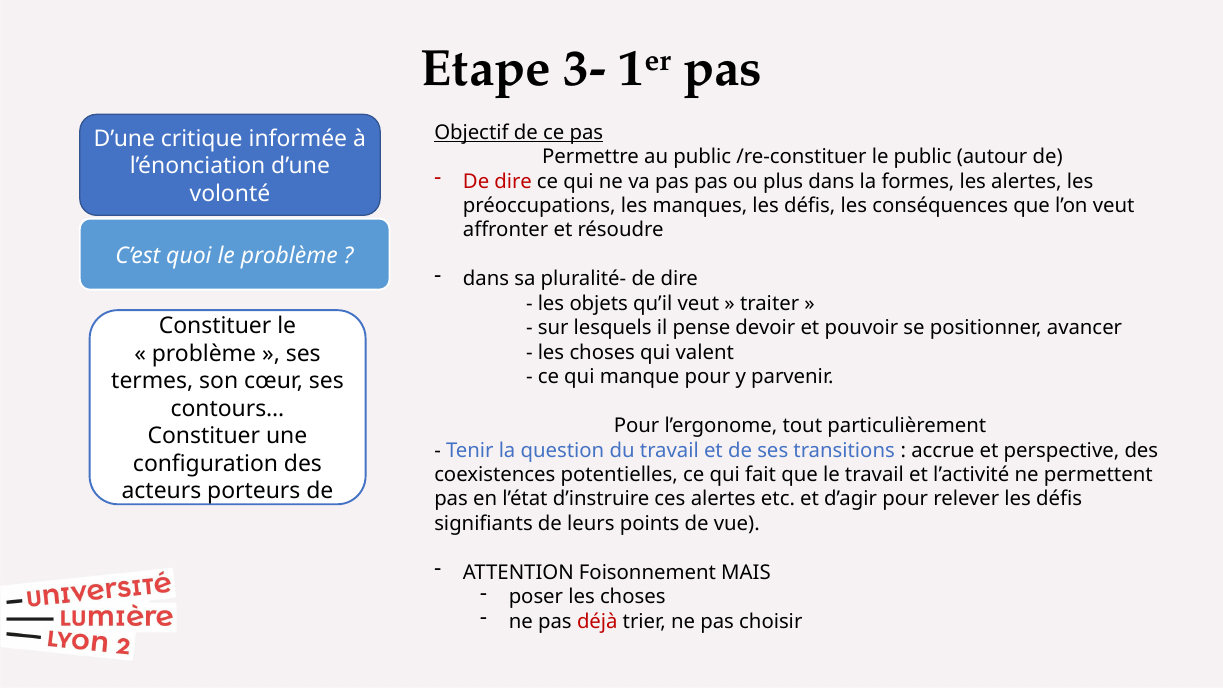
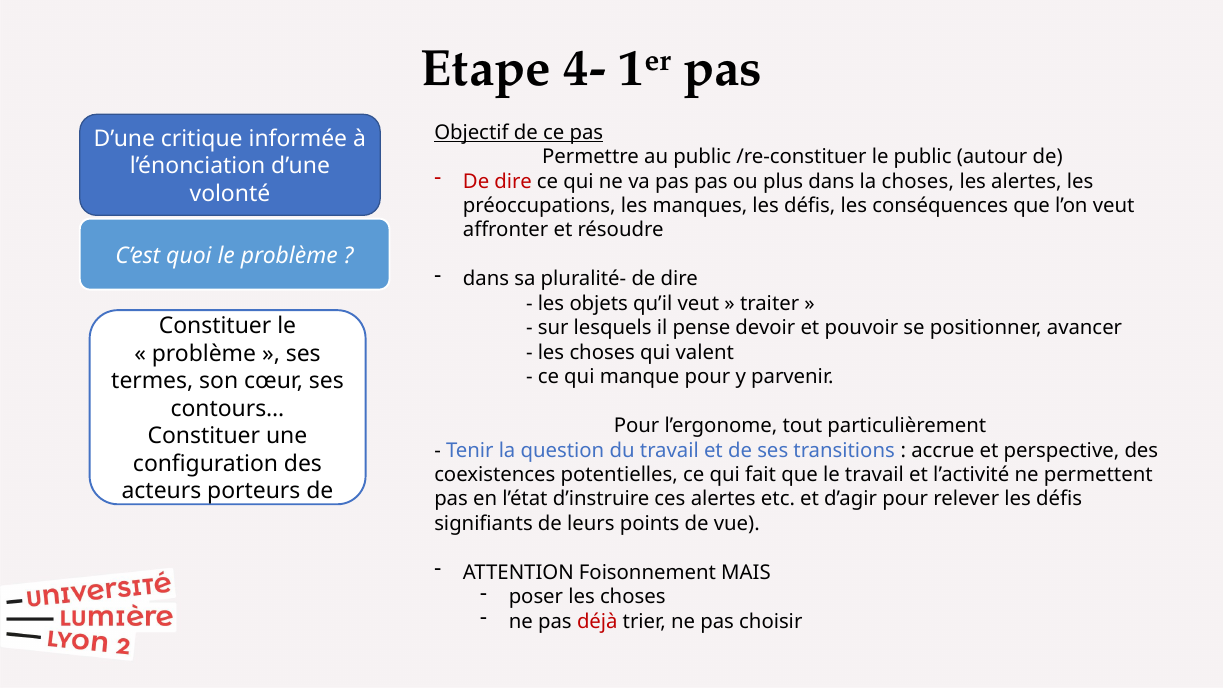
3-: 3- -> 4- (585, 69)
la formes: formes -> choses (918, 181)
